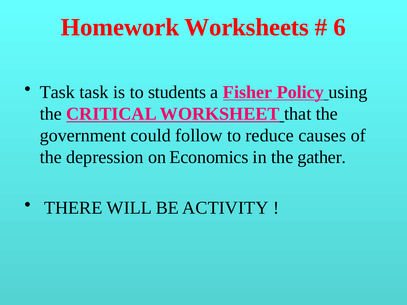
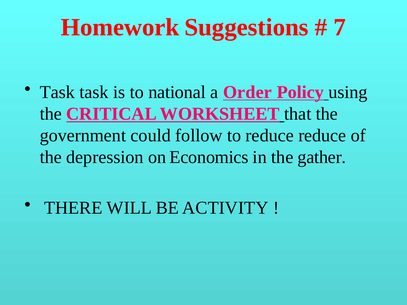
Worksheets: Worksheets -> Suggestions (246, 27)
6: 6 -> 7 (340, 27)
students: students -> national (177, 92)
Fisher: Fisher -> Order (247, 92)
reduce causes: causes -> reduce (322, 136)
